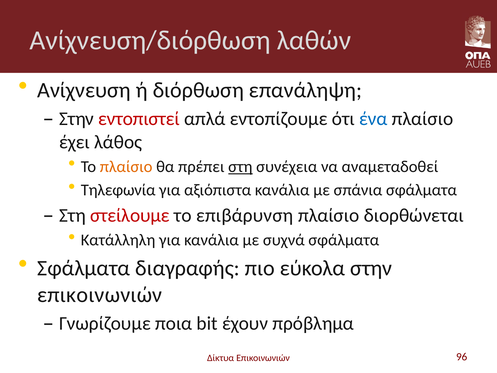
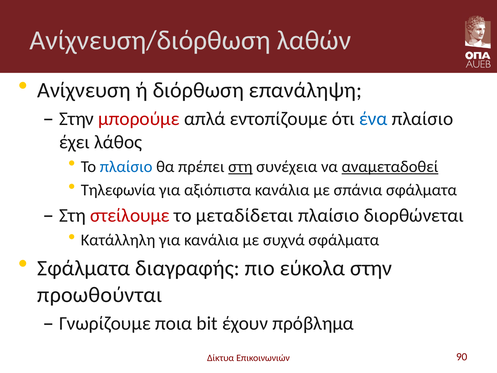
εντοπιστεί: εντοπιστεί -> μπορούμε (139, 119)
πλαίσιο colour: orange -> blue (126, 167)
αναμεταδοθεί underline: none -> present (390, 167)
επιβάρυνση: επιβάρυνση -> μεταδίδεται (245, 215)
επικοινωνιών: επικοινωνιών -> προωθούνται (100, 295)
96: 96 -> 90 (462, 357)
